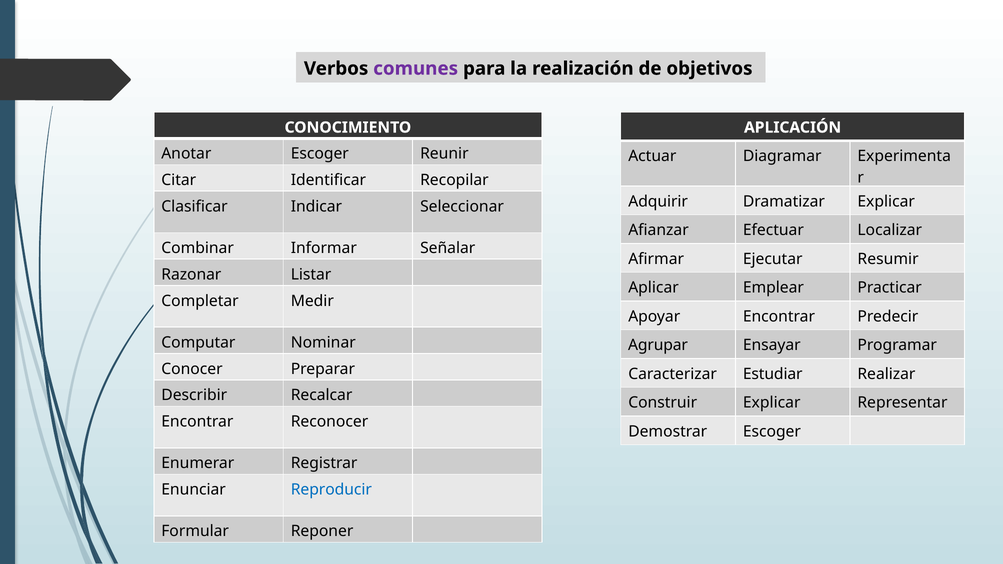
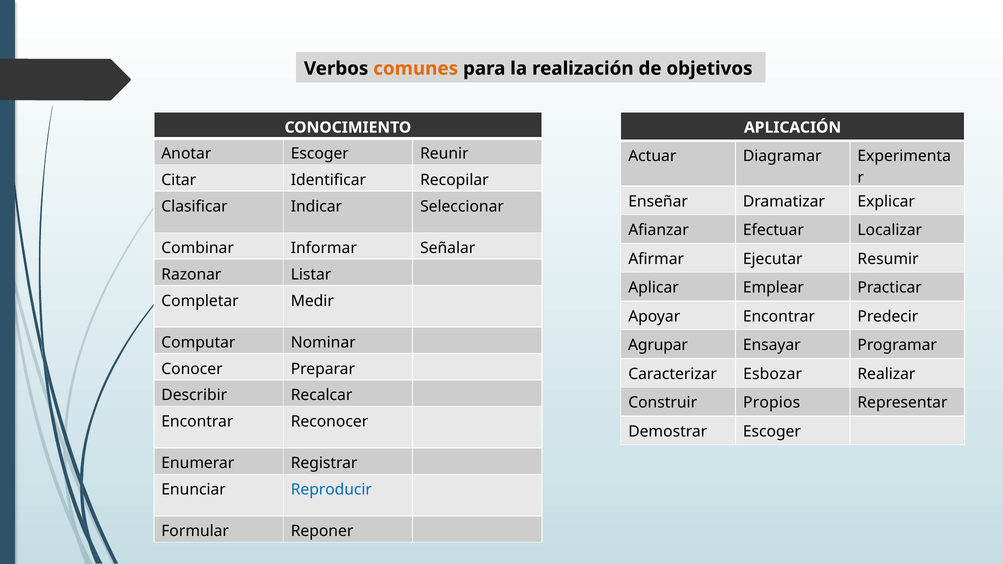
comunes colour: purple -> orange (416, 69)
Adquirir: Adquirir -> Enseñar (658, 201)
Estudiar: Estudiar -> Esbozar (773, 374)
Construir Explicar: Explicar -> Propios (772, 403)
